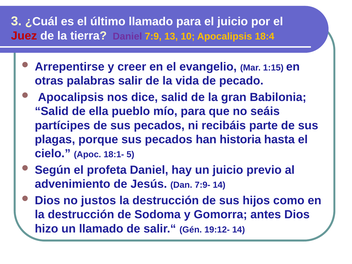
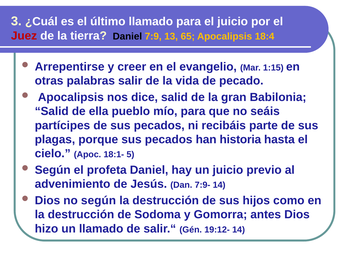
Daniel colour: purple -> black (127, 36)
10: 10 -> 65 (188, 36)
no justos: justos -> según (98, 201)
